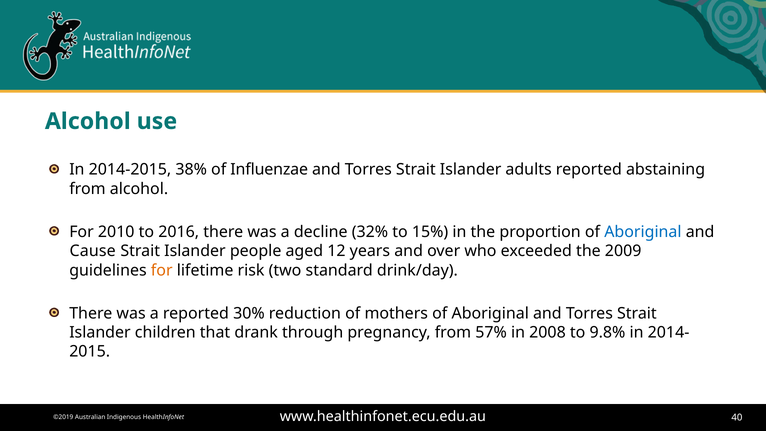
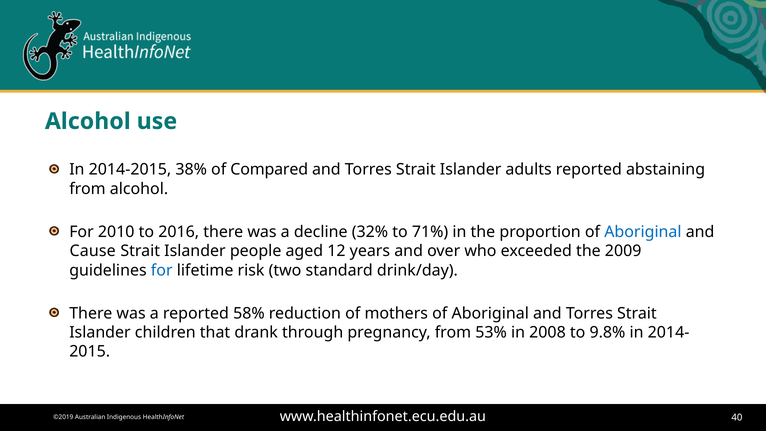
Influenzae: Influenzae -> Compared (269, 170)
15%: 15% -> 71% (430, 232)
for colour: orange -> blue (162, 270)
30%: 30% -> 58% (249, 313)
57%: 57% -> 53% (491, 332)
